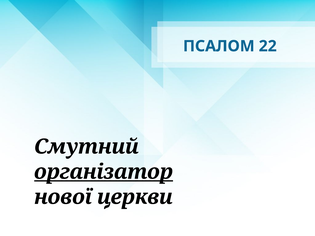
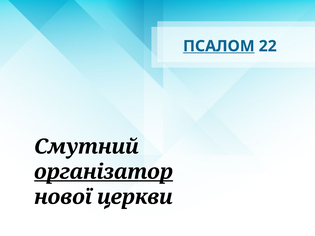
ПСАЛОМ underline: none -> present (219, 46)
